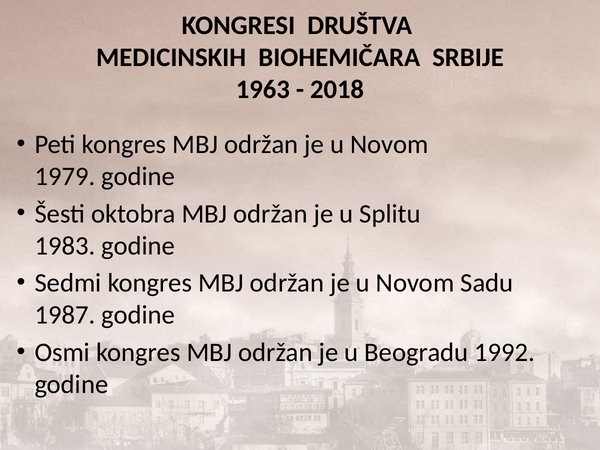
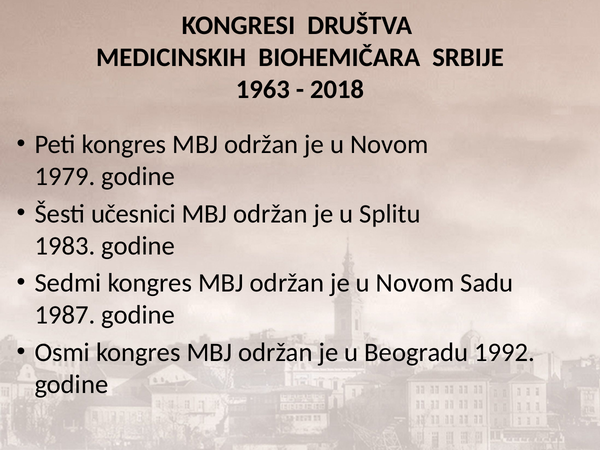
oktobra: oktobra -> učesnici (133, 214)
